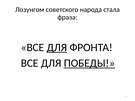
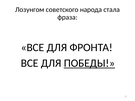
ДЛЯ underline: present -> none (57, 48)
